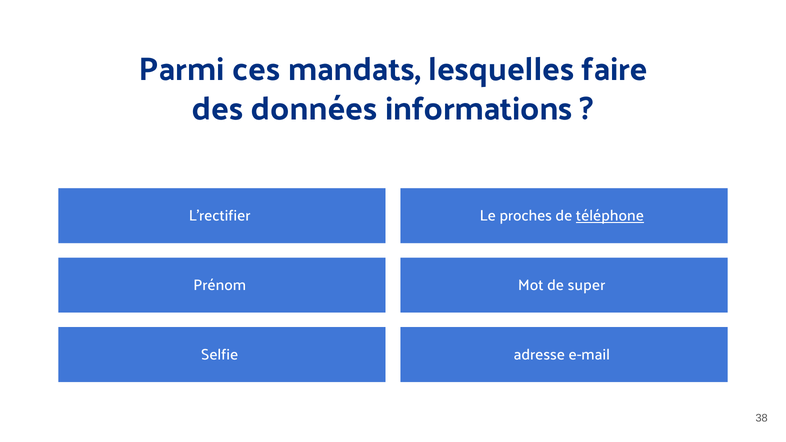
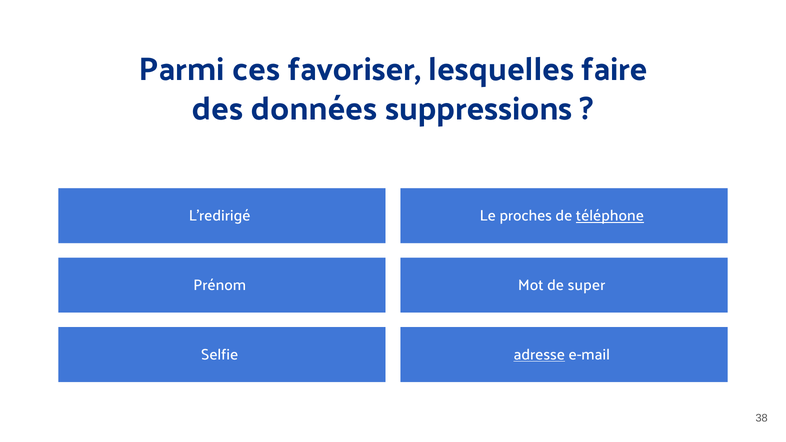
mandats: mandats -> favoriser (354, 70)
informations: informations -> suppressions (479, 109)
L’rectifier: L’rectifier -> L’redirigé (220, 216)
adresse underline: none -> present (539, 355)
